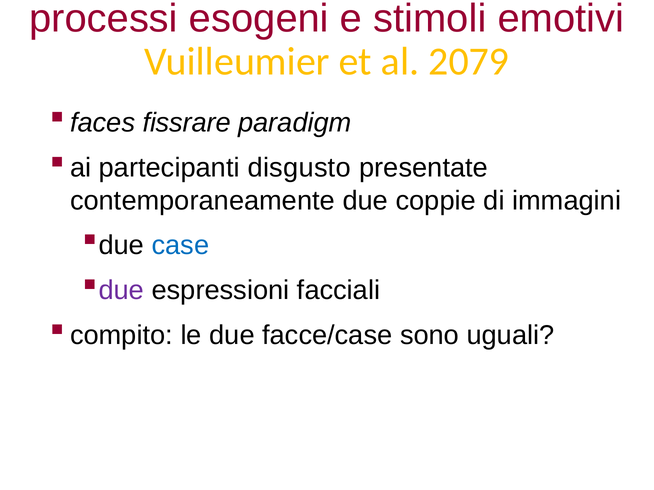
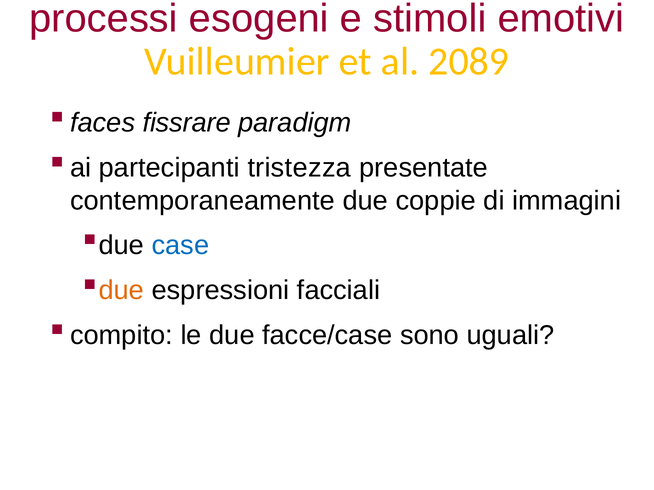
2079: 2079 -> 2089 (469, 62)
disgusto: disgusto -> tristezza (299, 168)
due colour: purple -> orange (121, 291)
